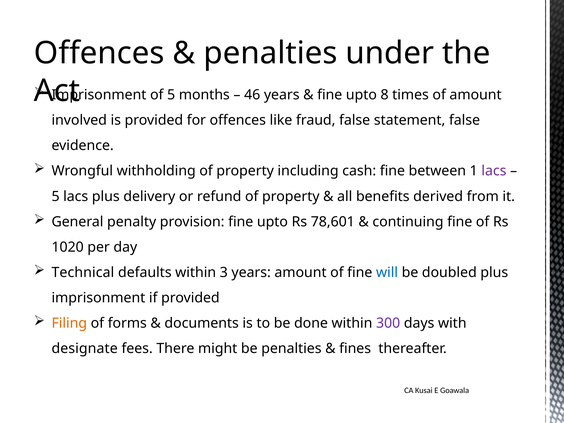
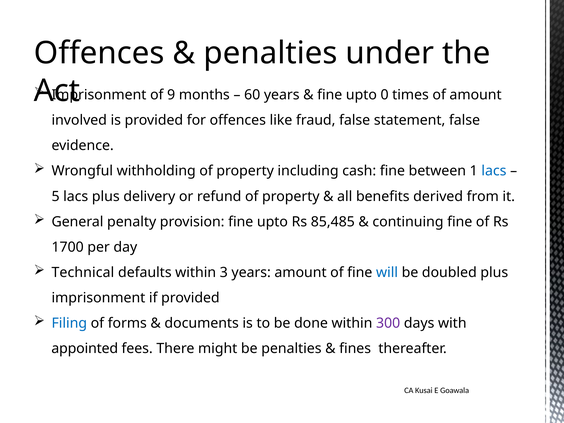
of 5: 5 -> 9 (171, 95)
46: 46 -> 60 (252, 95)
8: 8 -> 0 (385, 95)
lacs colour: purple -> blue (494, 171)
78,601: 78,601 -> 85,485 (333, 222)
1020: 1020 -> 1700 (68, 247)
Filing colour: orange -> blue (69, 323)
designate: designate -> appointed (85, 349)
